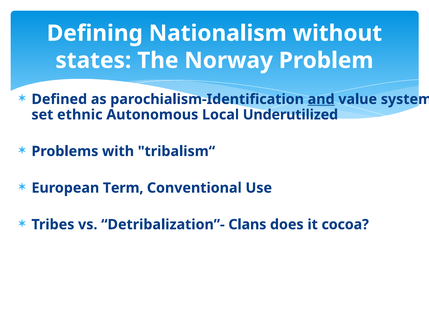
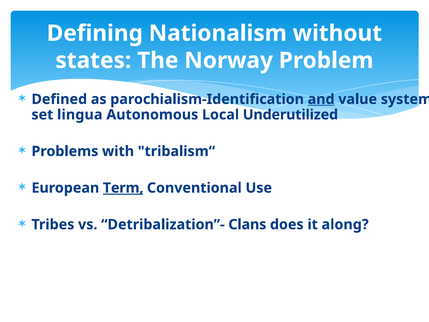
ethnic: ethnic -> lingua (80, 115)
Term underline: none -> present (123, 188)
cocoa: cocoa -> along (345, 224)
